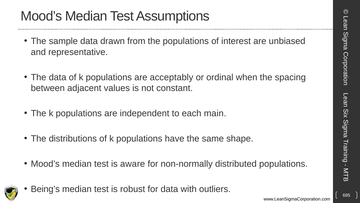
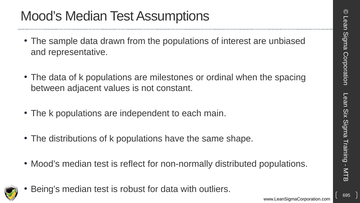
acceptably: acceptably -> milestones (172, 77)
aware: aware -> reflect (133, 164)
